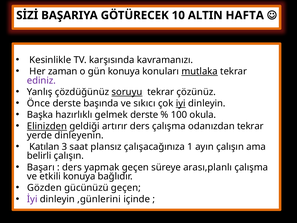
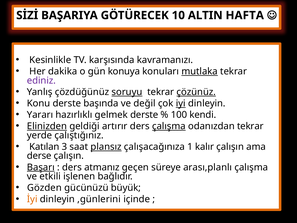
zaman: zaman -> dakika (63, 71)
çözünüz underline: none -> present (196, 92)
Önce: Önce -> Konu (39, 103)
sıkıcı: sıkıcı -> değil (145, 103)
Başka: Başka -> Yararı (40, 115)
okula: okula -> kendi (203, 115)
çalışma underline: none -> present (169, 126)
dinleyenin: dinleyenin -> çalıştığınız (79, 135)
plansız underline: none -> present (106, 147)
ayın: ayın -> kalır (205, 147)
belirli: belirli -> derse (39, 156)
Başarı underline: none -> present (41, 167)
yapmak: yapmak -> atmanız (102, 167)
etkili konuya: konuya -> işlenen (79, 176)
gücünüzü geçen: geçen -> büyük (126, 188)
İyi colour: purple -> orange (32, 199)
